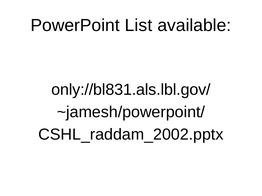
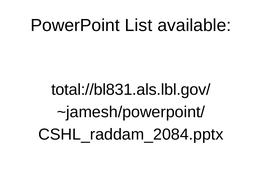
only://bl831.als.lbl.gov/: only://bl831.als.lbl.gov/ -> total://bl831.als.lbl.gov/ (131, 90)
CSHL_raddam_2002.pptx: CSHL_raddam_2002.pptx -> CSHL_raddam_2084.pptx (131, 135)
